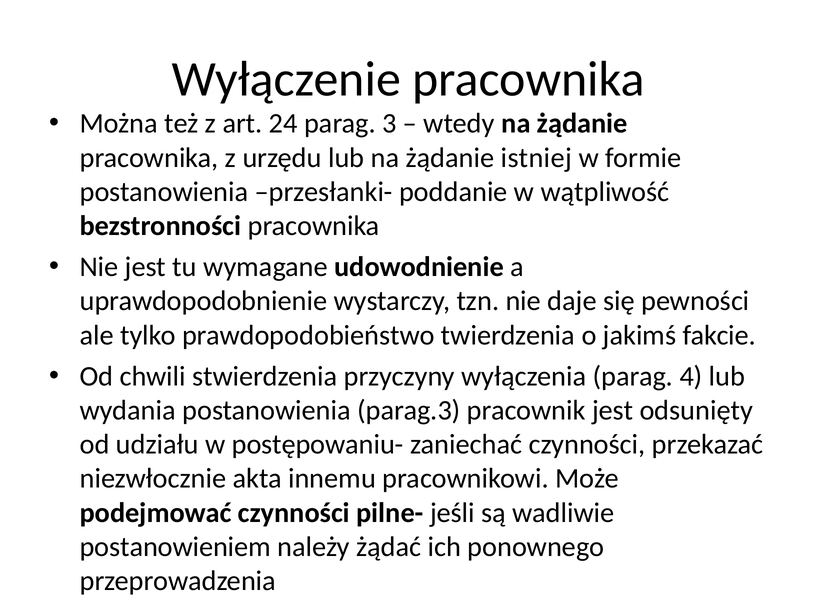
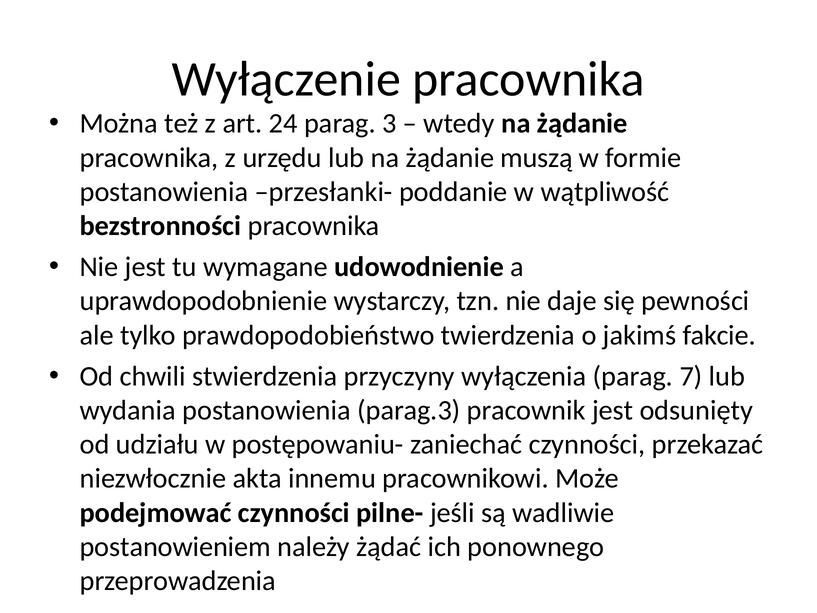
istniej: istniej -> muszą (537, 158)
4: 4 -> 7 (691, 376)
